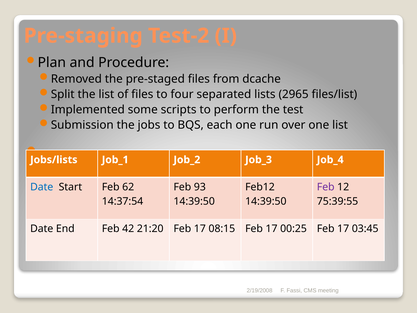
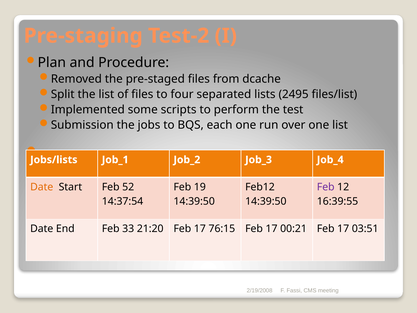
2965: 2965 -> 2495 (294, 94)
Date colour: blue -> orange (42, 187)
62: 62 -> 52 (128, 187)
93: 93 -> 19 (200, 187)
75:39:55: 75:39:55 -> 16:39:55 (338, 201)
42: 42 -> 33 (128, 229)
08:15: 08:15 -> 76:15 (222, 229)
00:25: 00:25 -> 00:21 (294, 229)
03:45: 03:45 -> 03:51 (365, 229)
